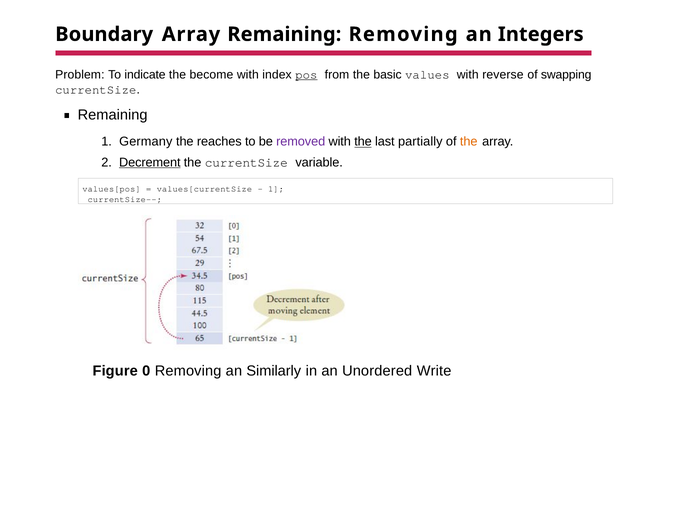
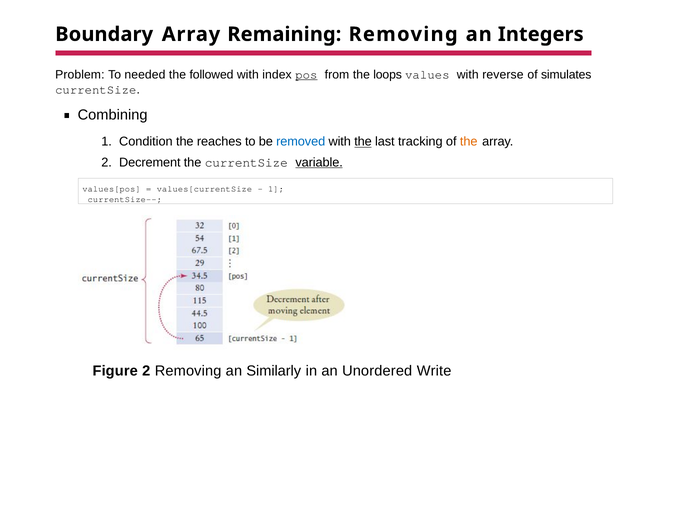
indicate: indicate -> needed (145, 75)
become: become -> followed (212, 75)
basic: basic -> loops (388, 75)
swapping: swapping -> simulates (566, 75)
Remaining: Remaining -> Combining (113, 115)
Germany: Germany -> Condition (146, 142)
removed colour: purple -> blue (301, 142)
partially: partially -> tracking (420, 142)
Decrement underline: present -> none (150, 162)
variable underline: none -> present (319, 162)
Figure 0: 0 -> 2 (146, 371)
